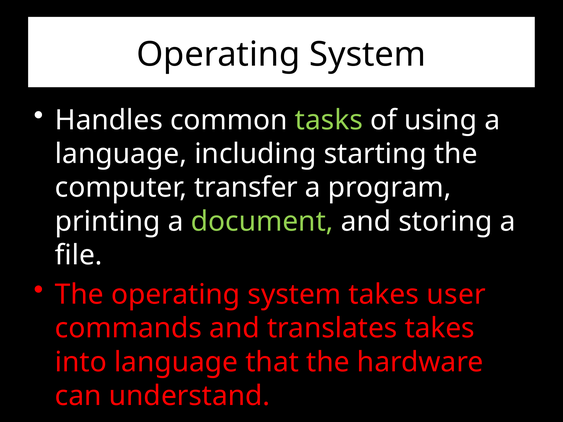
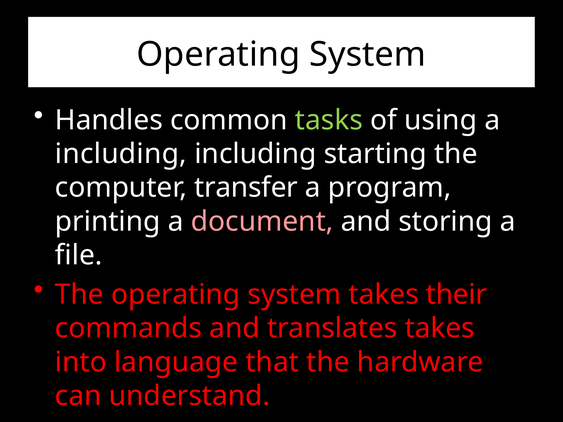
language: language -> including (121, 154)
document colour: light green -> pink (262, 222)
user: user -> their (457, 295)
